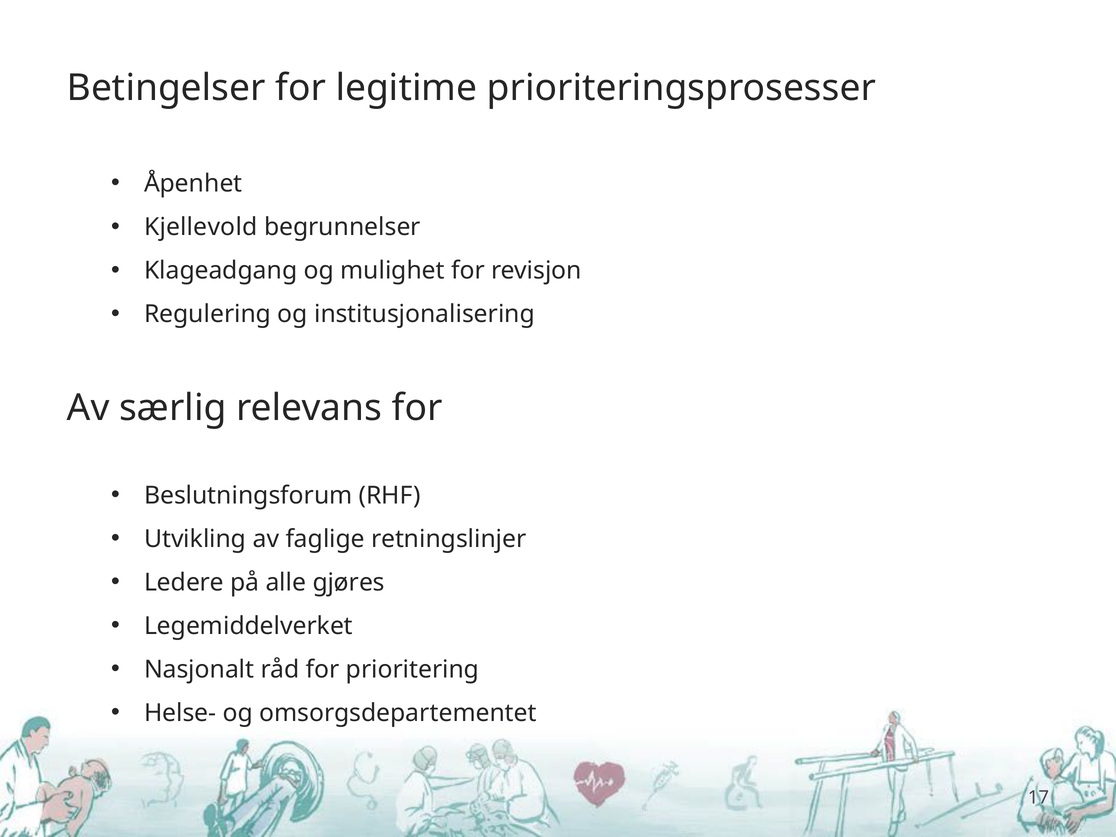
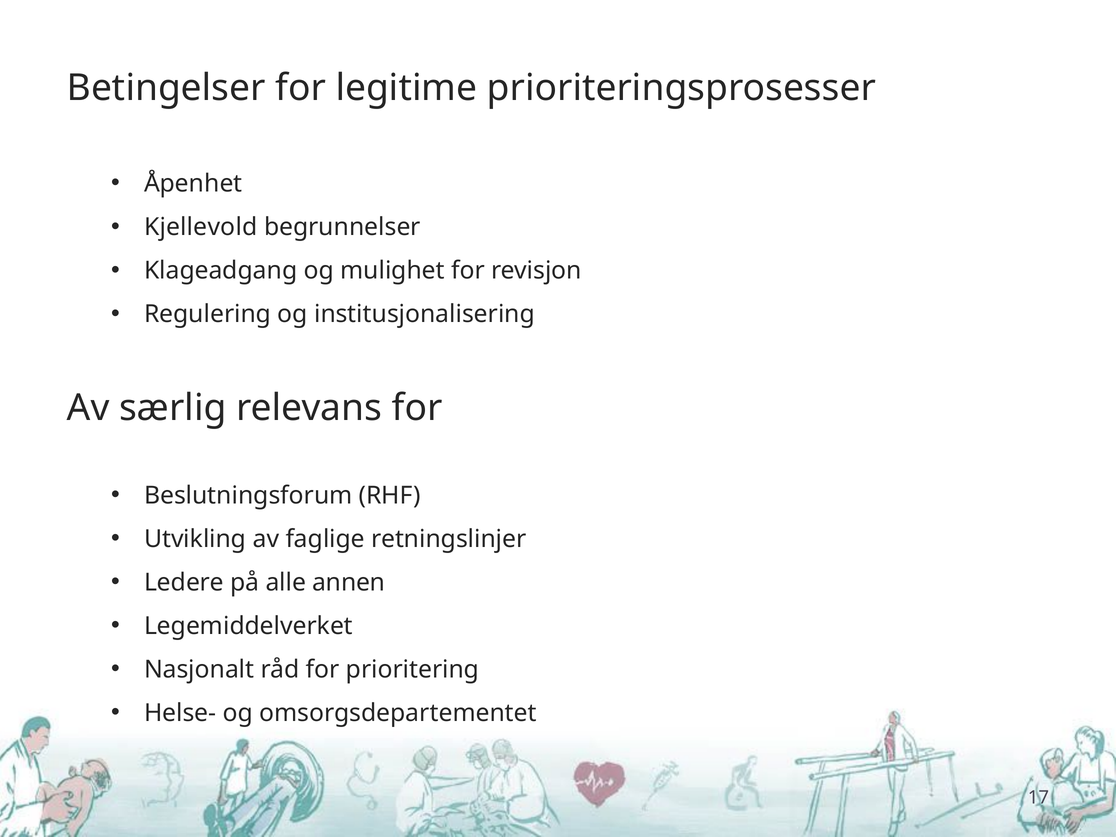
gjøres: gjøres -> annen (349, 583)
